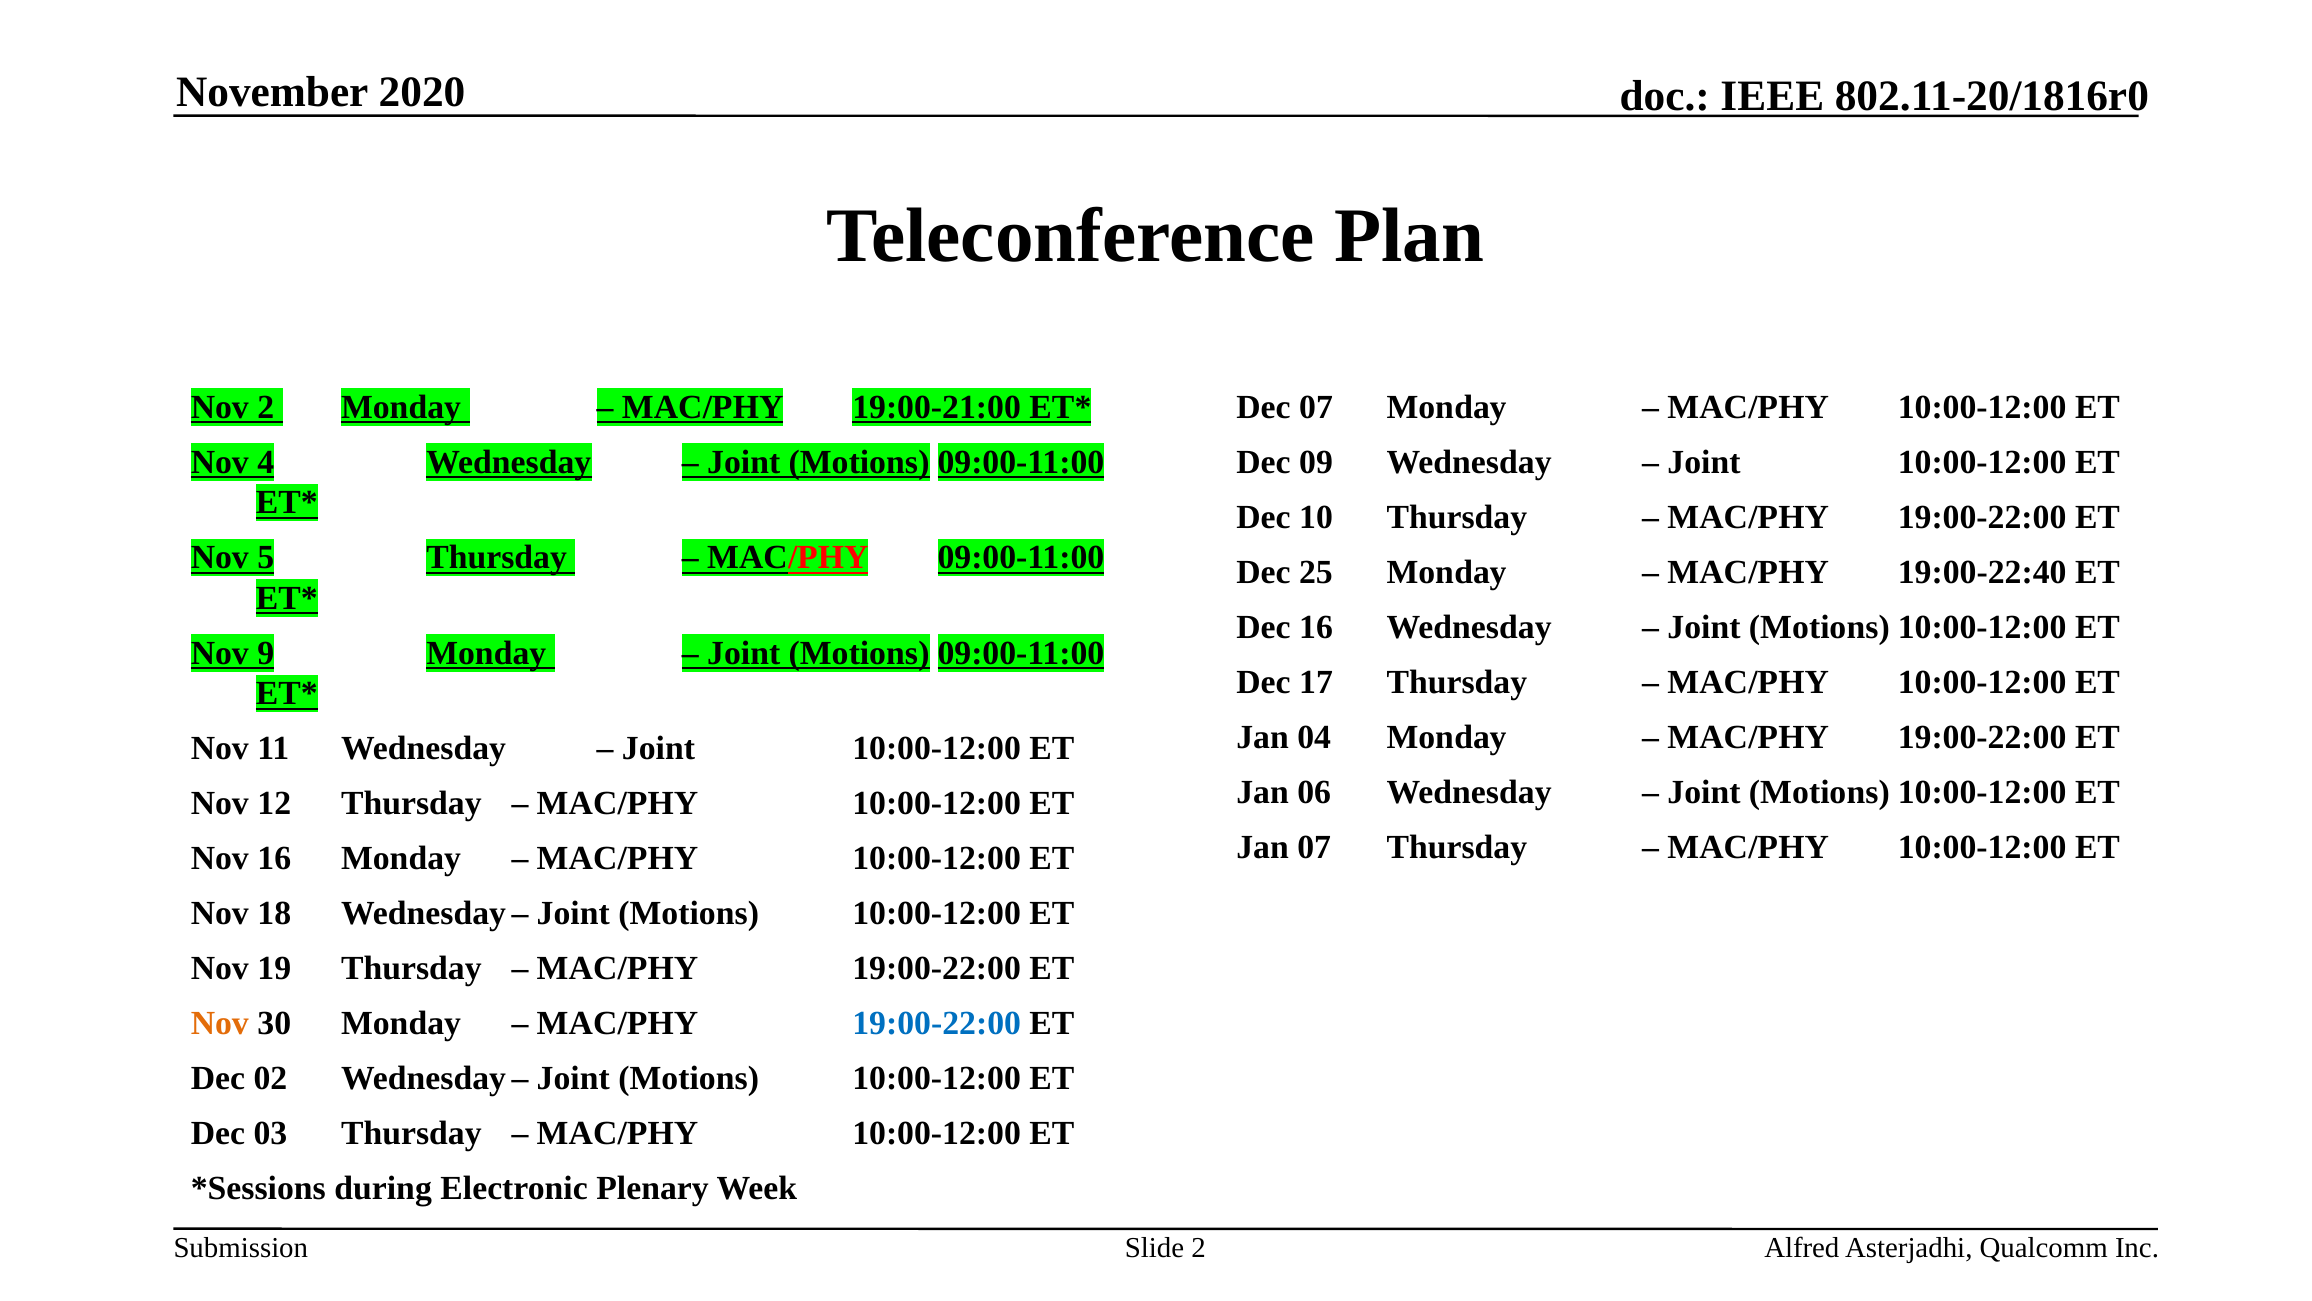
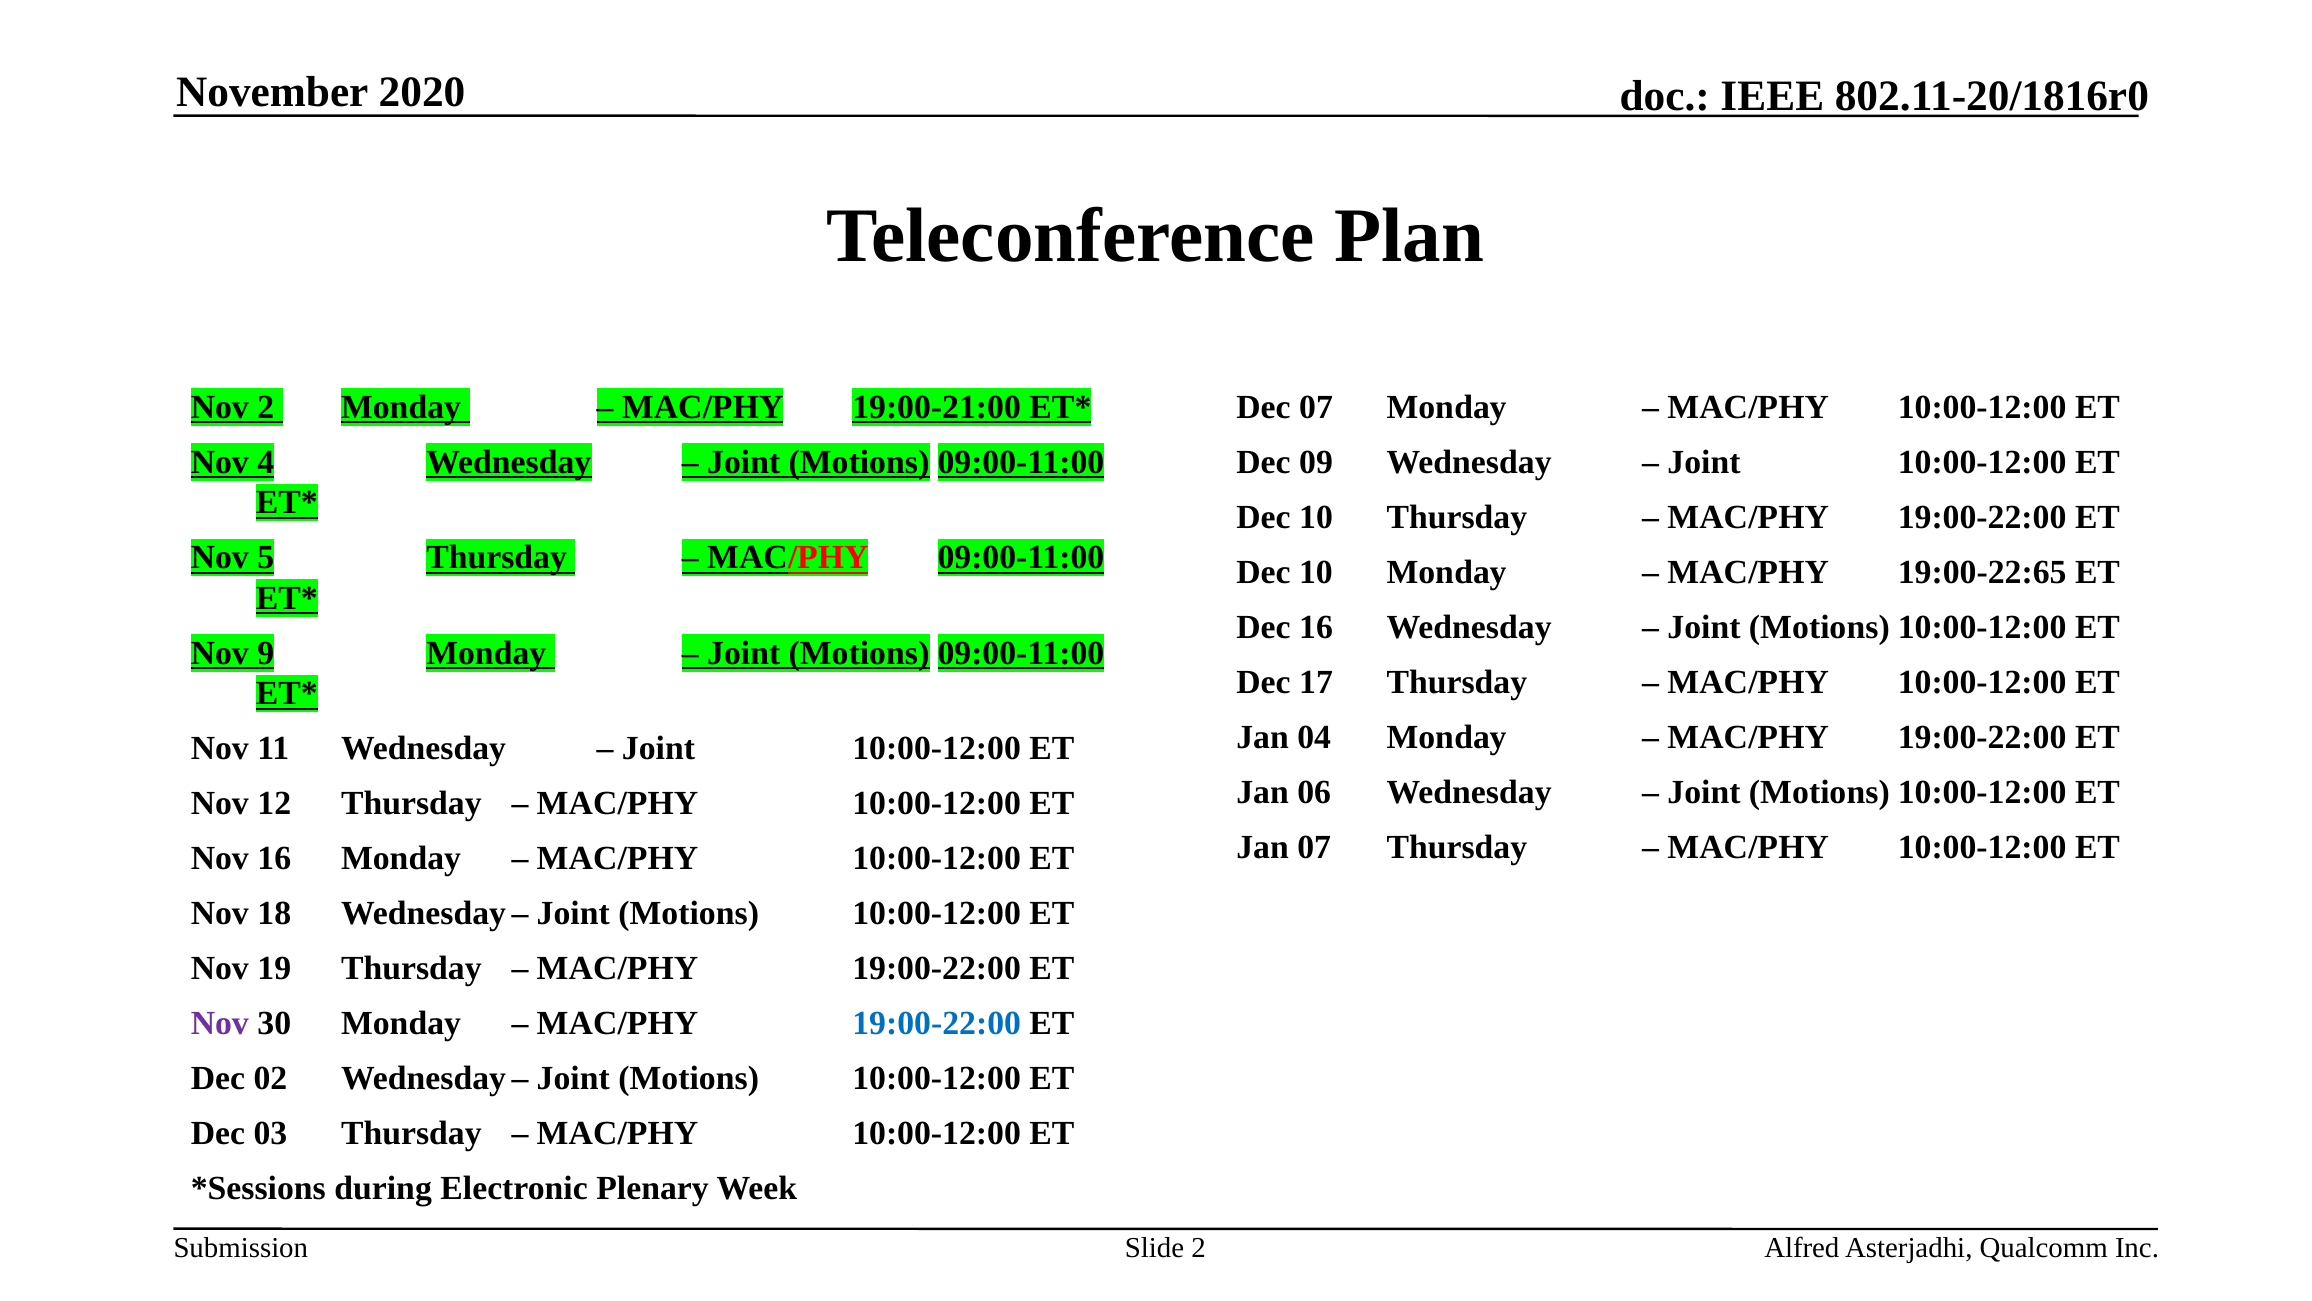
25: 25 -> 10 (1316, 572)
19:00-22:40: 19:00-22:40 -> 19:00-22:65 (1982, 572)
Nov colour: orange -> purple (220, 1023)
